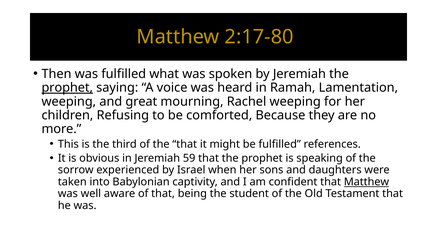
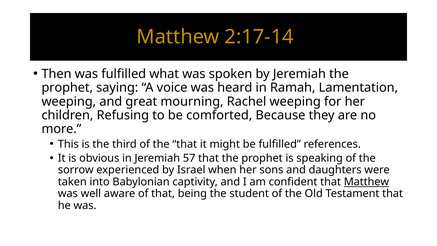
2:17-80: 2:17-80 -> 2:17-14 (259, 37)
prophet underline: present -> none (67, 88)
59: 59 -> 57 (189, 158)
